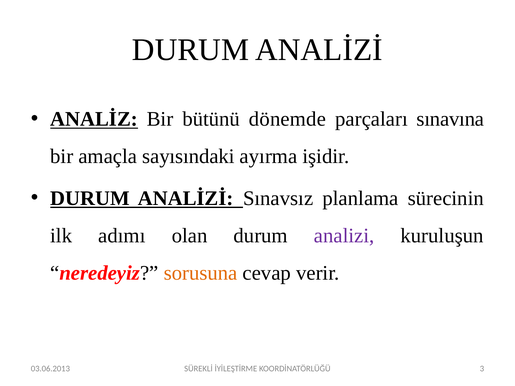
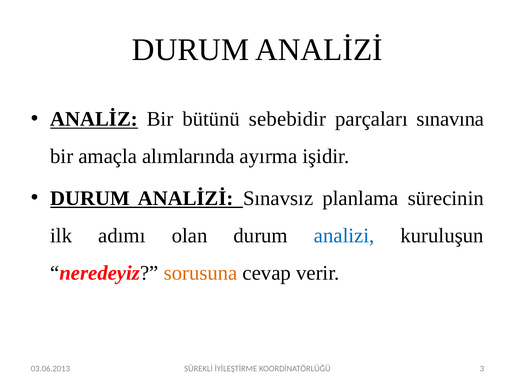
dönemde: dönemde -> sebebidir (288, 119)
sayısındaki: sayısındaki -> alımlarında (189, 156)
analizi colour: purple -> blue (344, 236)
